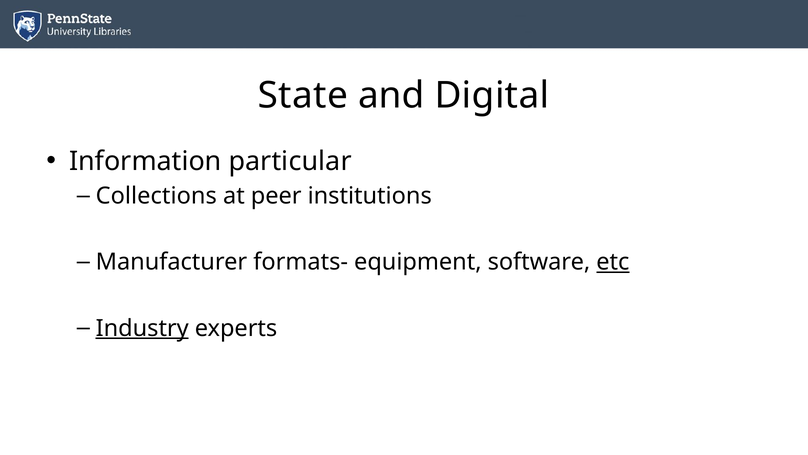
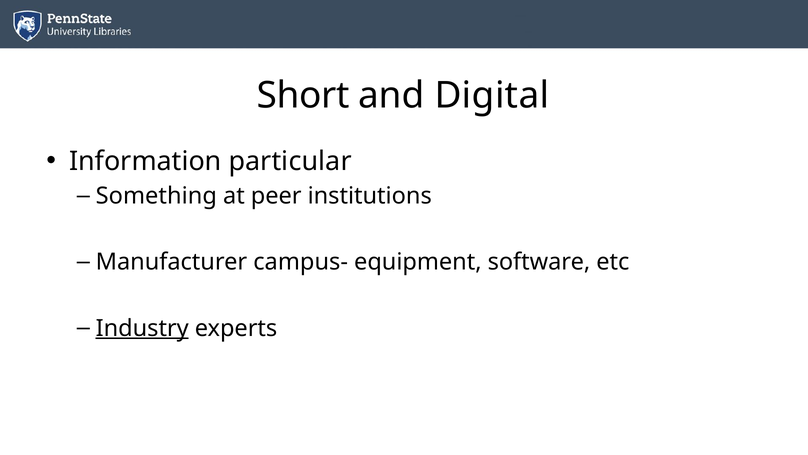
State: State -> Short (303, 96)
Collections: Collections -> Something (156, 196)
formats-: formats- -> campus- (301, 262)
etc underline: present -> none (613, 262)
